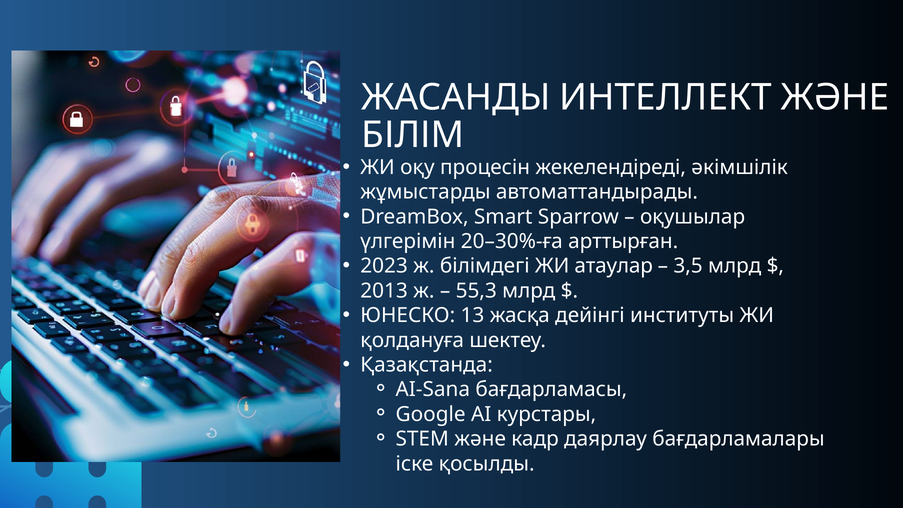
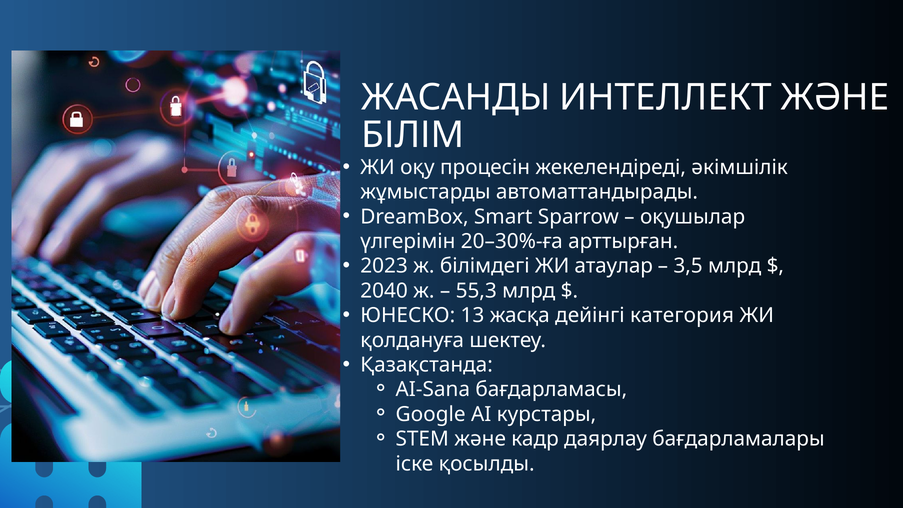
2013: 2013 -> 2040 (384, 291)
институты: институты -> категория (682, 315)
